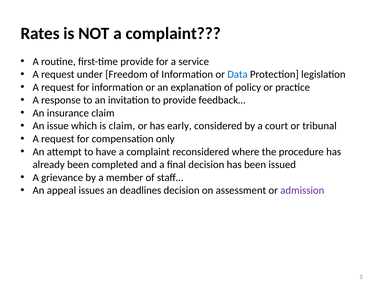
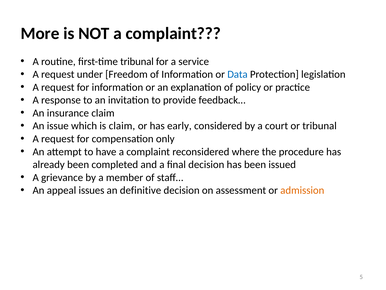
Rates: Rates -> More (40, 34)
first-time provide: provide -> tribunal (137, 61)
deadlines: deadlines -> definitive (141, 190)
admission colour: purple -> orange (302, 190)
